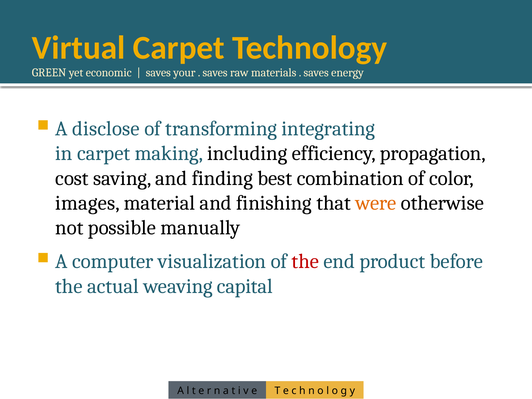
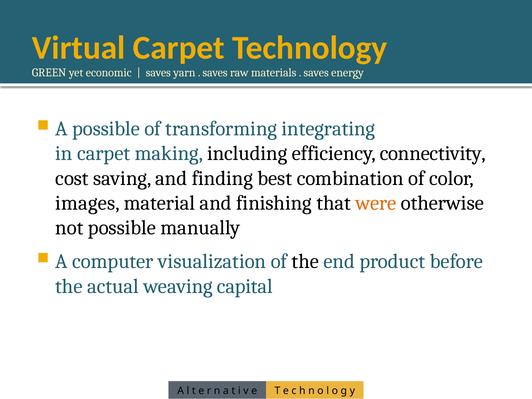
your: your -> yarn (184, 73)
A disclose: disclose -> possible (106, 129)
propagation: propagation -> connectivity (433, 153)
the colour: red -> black (305, 261)
